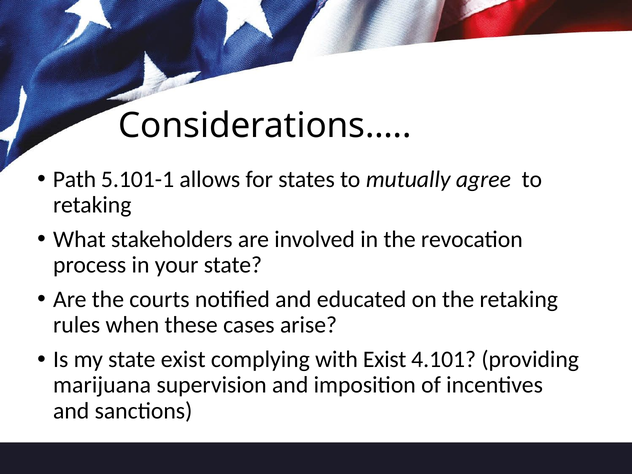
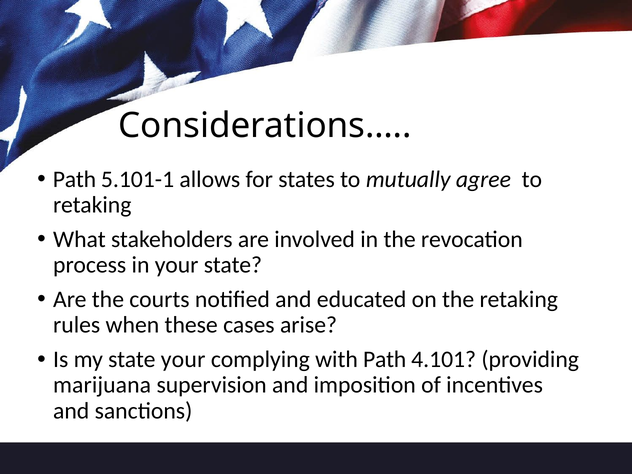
state exist: exist -> your (183, 360)
with Exist: Exist -> Path (385, 360)
